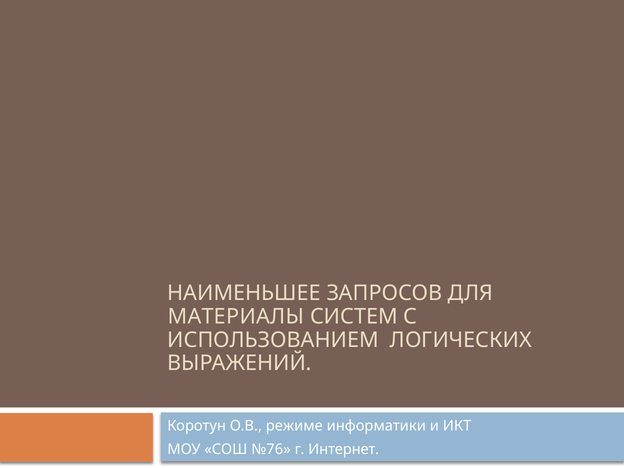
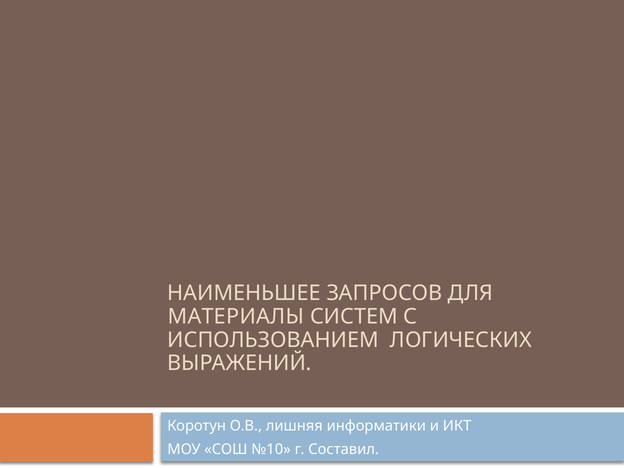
режиме: режиме -> лишняя (294, 426)
№76: №76 -> №10 (271, 450)
Интернет: Интернет -> Составил (344, 450)
